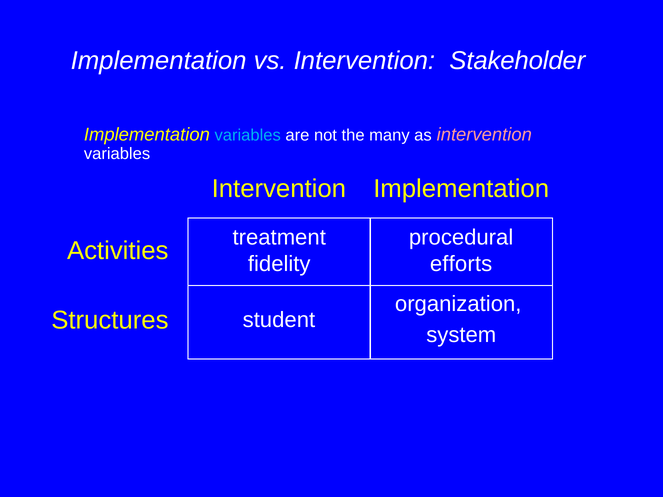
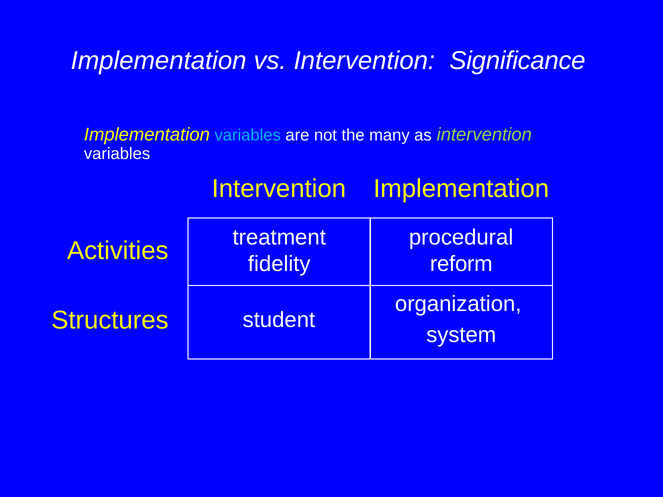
Stakeholder: Stakeholder -> Significance (517, 61)
intervention colour: pink -> light green (484, 135)
efforts: efforts -> reform (461, 264)
